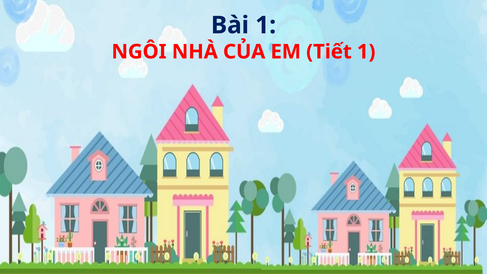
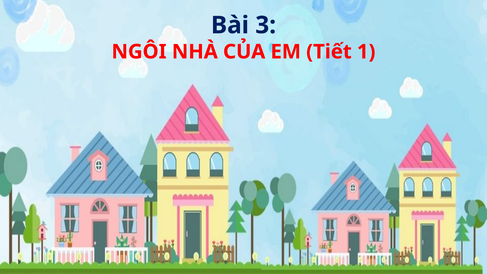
Bài 1: 1 -> 3 (266, 25)
